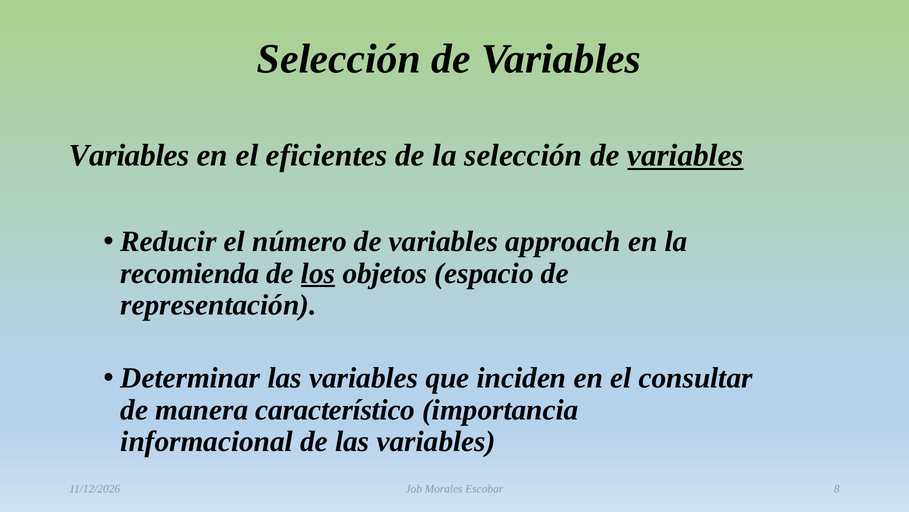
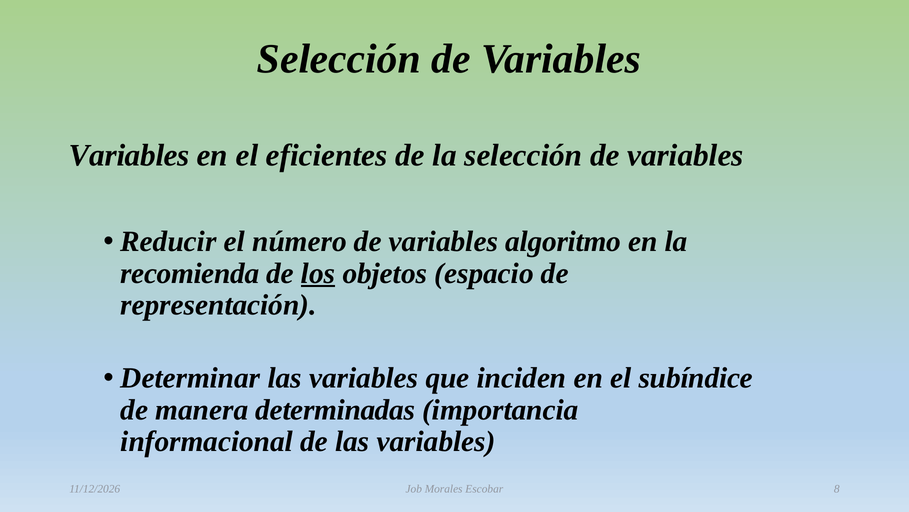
variables underline: present -> none (685, 155)
approach: approach -> algoritmo (563, 241)
consultar: consultar -> subíndice (696, 378)
característico: característico -> determinadas (335, 409)
